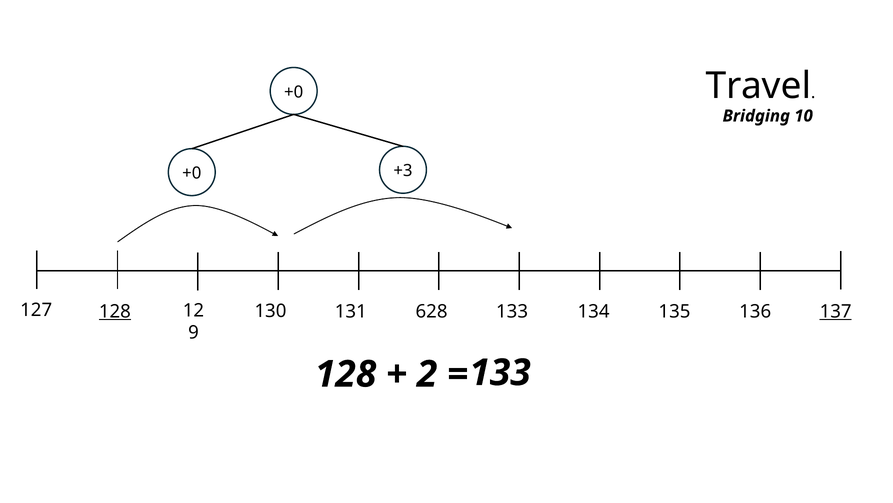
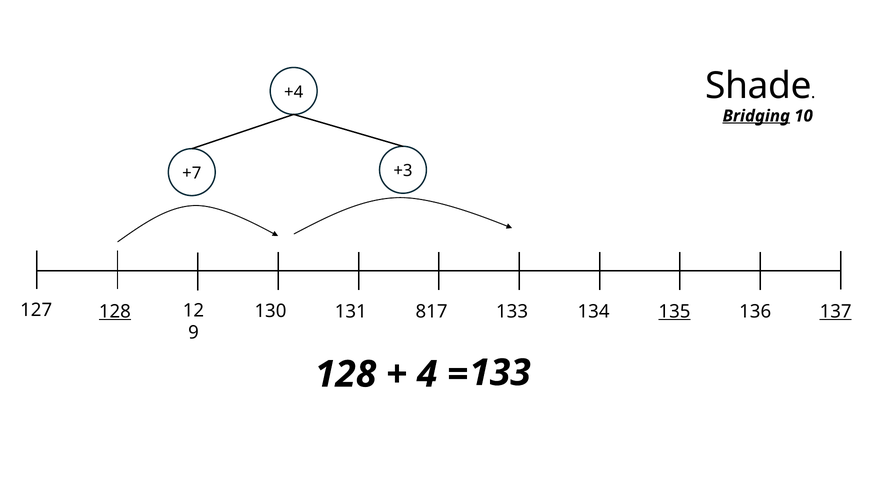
Travel: Travel -> Shade (758, 86)
+0: +0 -> +4 (294, 92)
Bridging underline: none -> present (756, 116)
+0: +0 -> +7 (192, 173)
628: 628 -> 817 (432, 311)
135 underline: none -> present (674, 311)
2: 2 -> 4 (427, 374)
